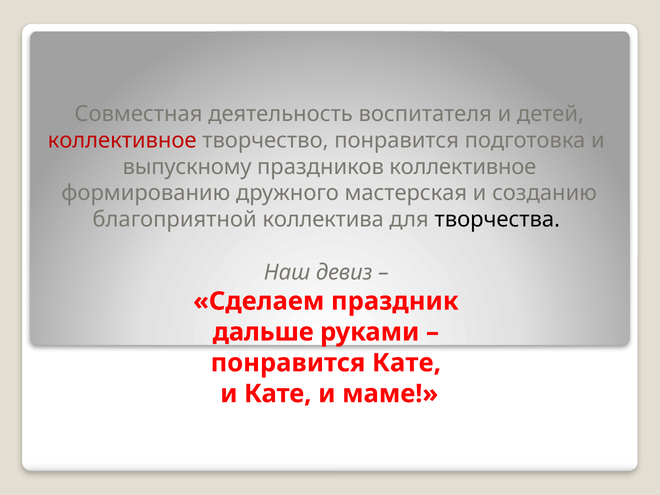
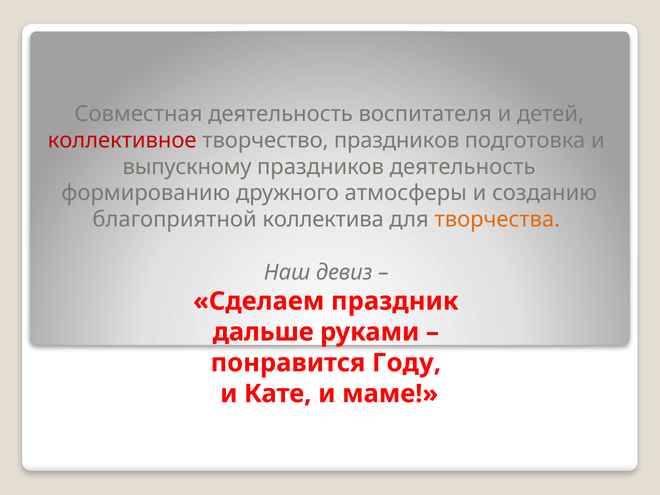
творчество понравится: понравится -> праздников (397, 140)
праздников коллективное: коллективное -> деятельность (463, 167)
мастерская: мастерская -> атмосферы (406, 193)
творчества colour: black -> orange (497, 220)
понравится Кате: Кате -> Году (407, 363)
